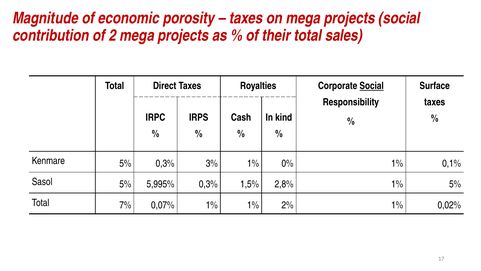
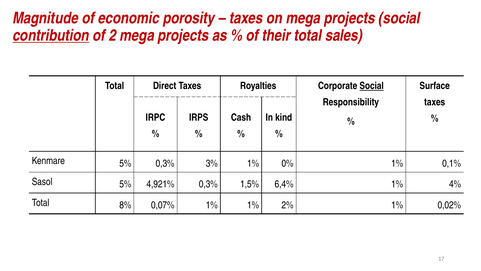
contribution underline: none -> present (51, 35)
5,995%: 5,995% -> 4,921% (160, 184)
2,8%: 2,8% -> 6,4% (284, 184)
1% 5%: 5% -> 4% (455, 184)
7%: 7% -> 8% (125, 205)
